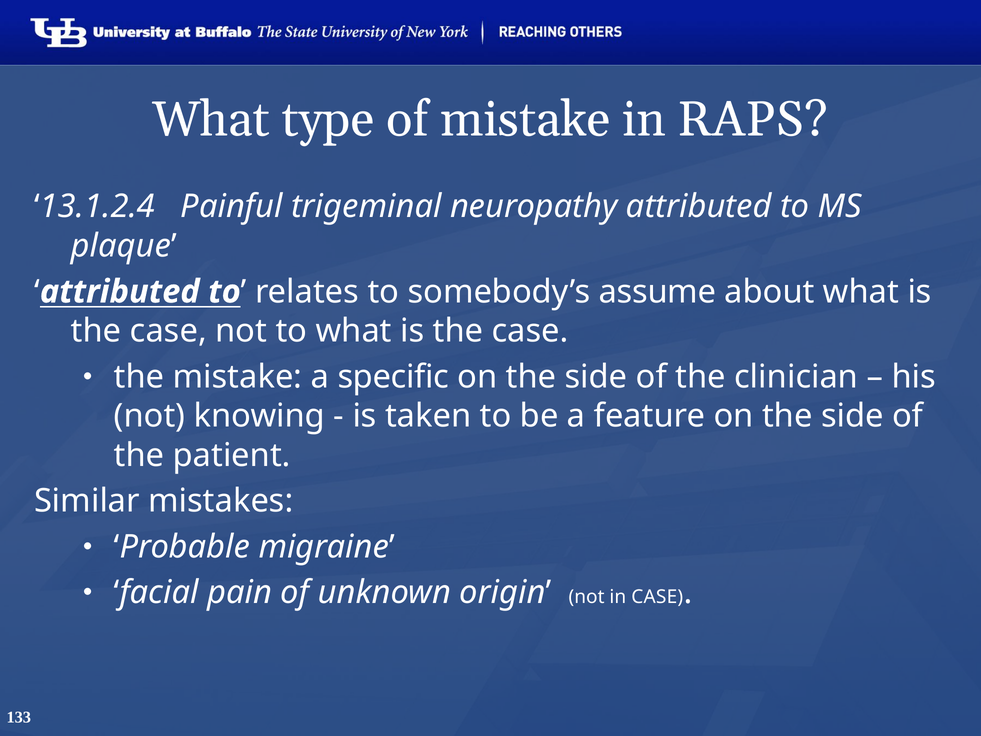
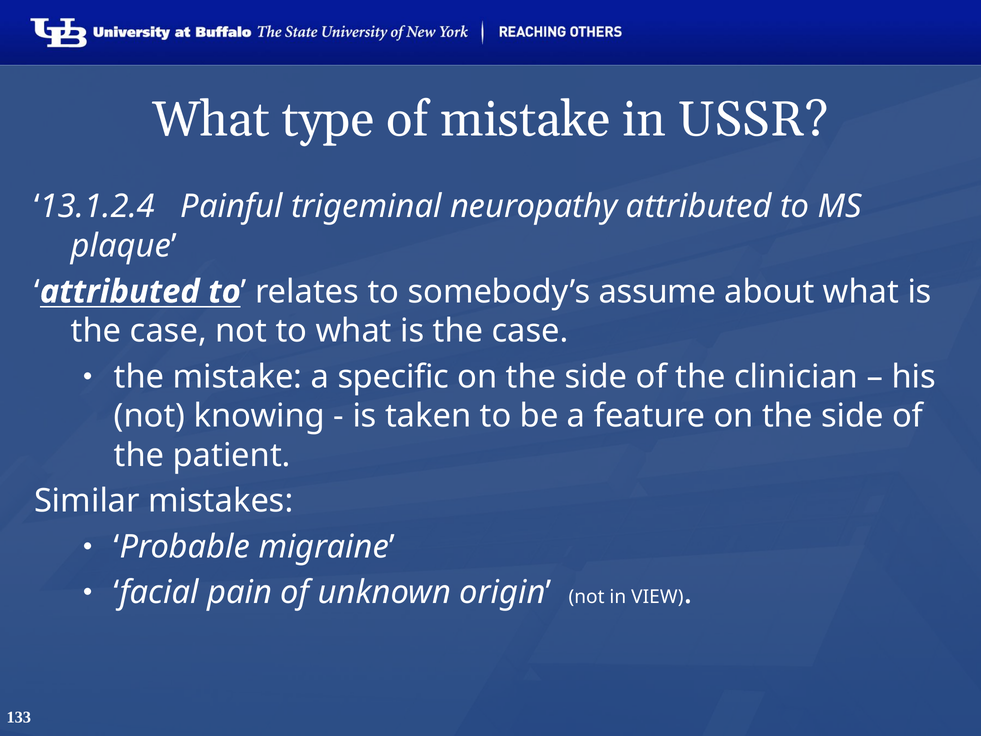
RAPS: RAPS -> USSR (753, 119)
in CASE: CASE -> VIEW (657, 597)
